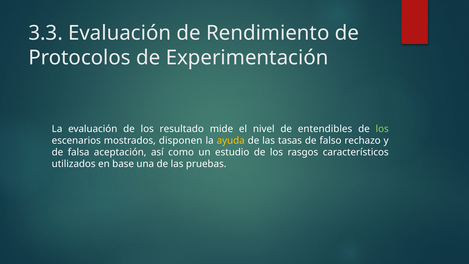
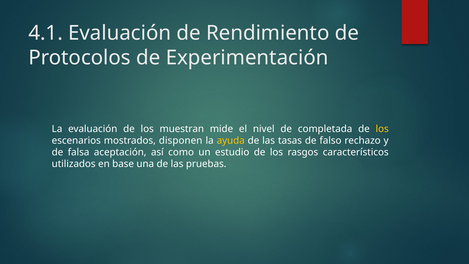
3.3: 3.3 -> 4.1 (46, 33)
resultado: resultado -> muestran (182, 129)
entendibles: entendibles -> completada (325, 129)
los colour: light green -> yellow (382, 129)
